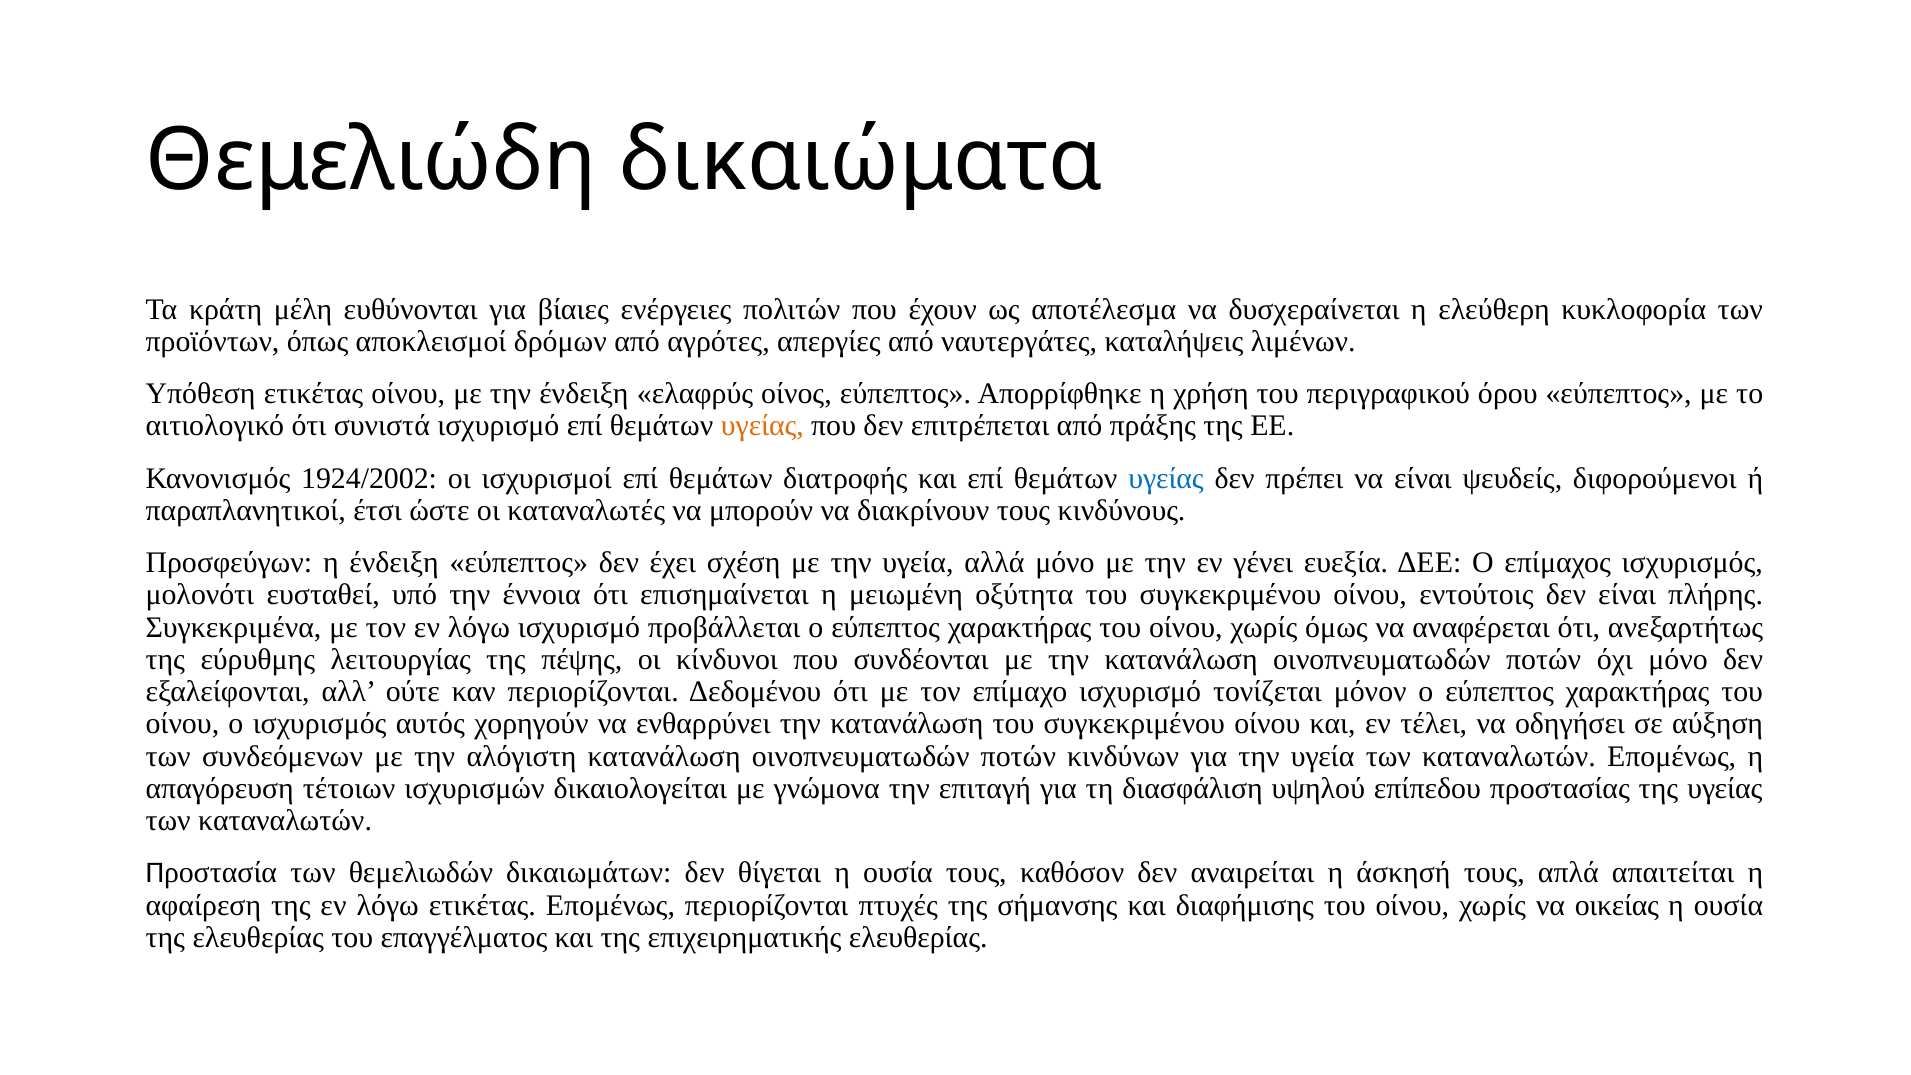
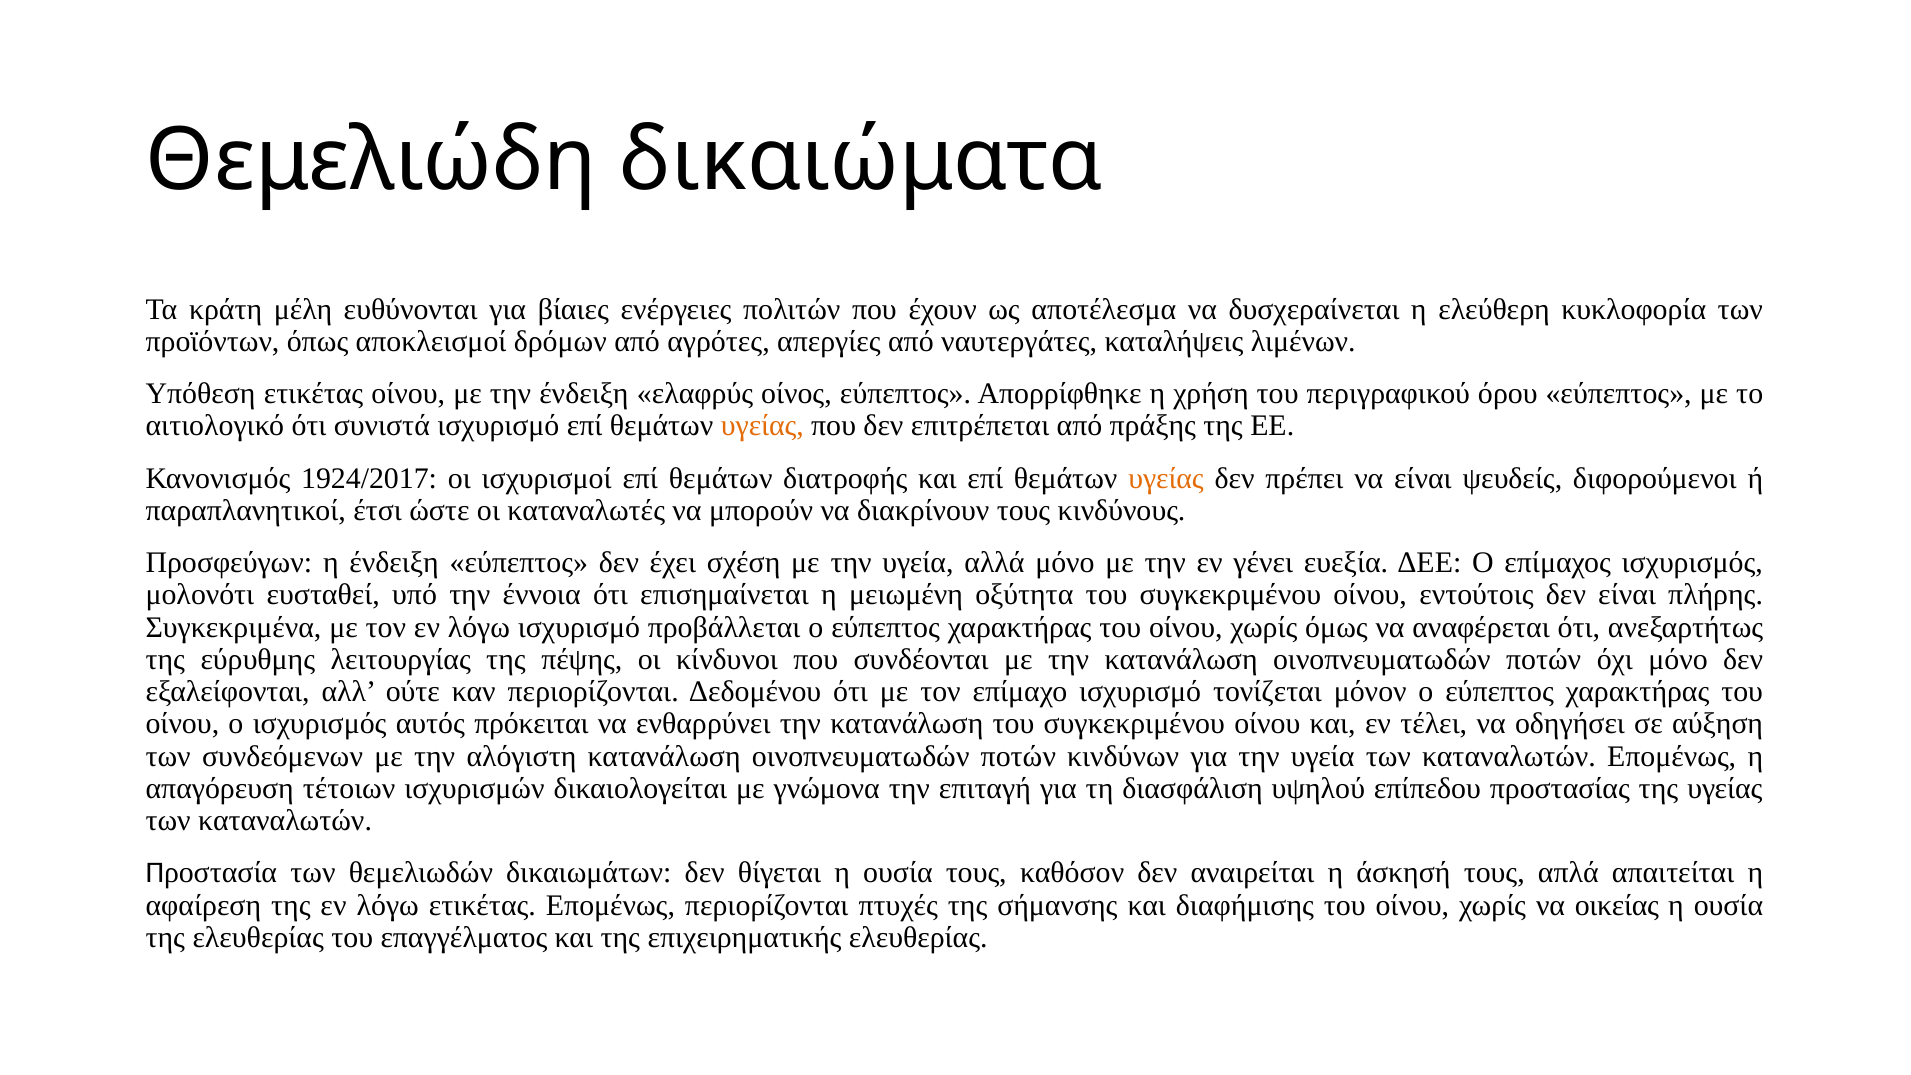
1924/2002: 1924/2002 -> 1924/2017 (369, 478)
υγείας colour: blue -> orange (1166, 478)
χορηγούν: χορηγούν -> πρόκειται (532, 724)
